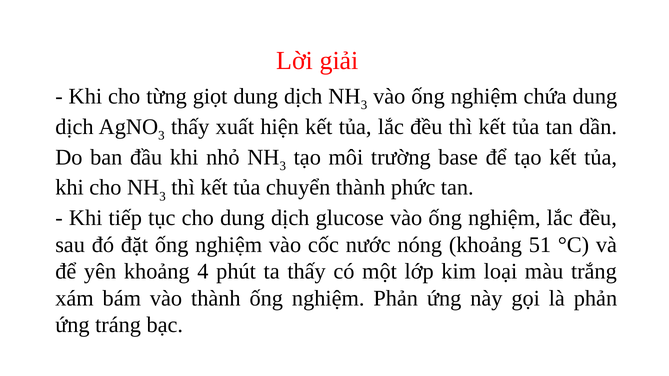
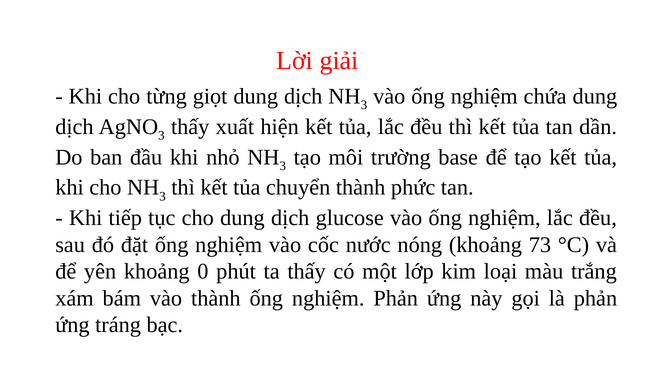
51: 51 -> 73 (540, 245)
4: 4 -> 0 (203, 272)
